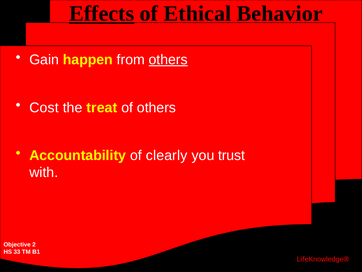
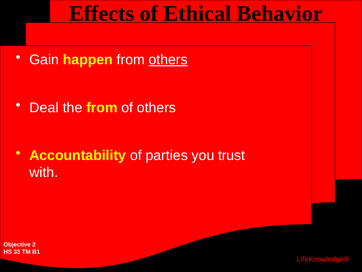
Effects underline: present -> none (102, 14)
Cost: Cost -> Deal (44, 107)
the treat: treat -> from (102, 107)
clearly: clearly -> parties (167, 155)
